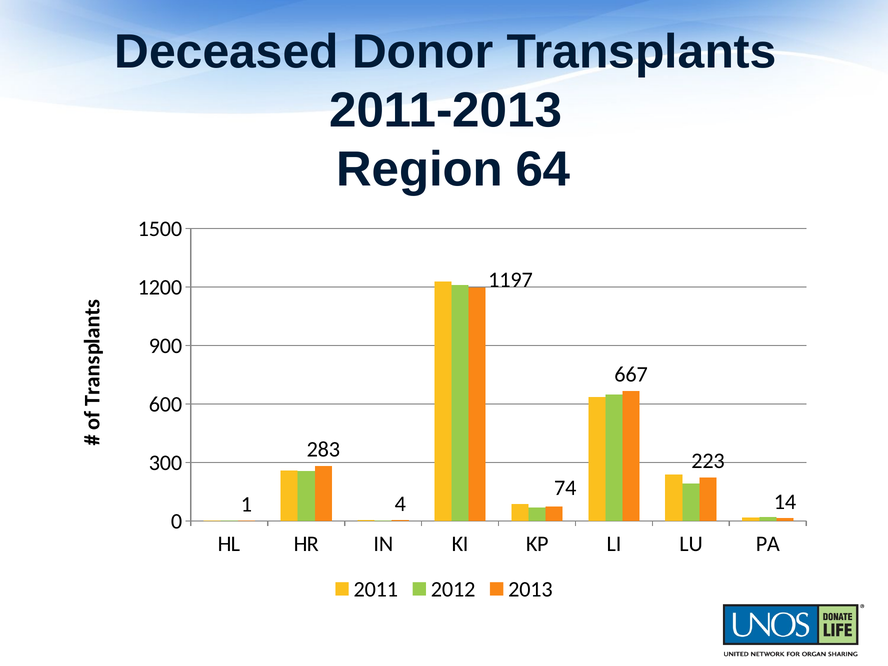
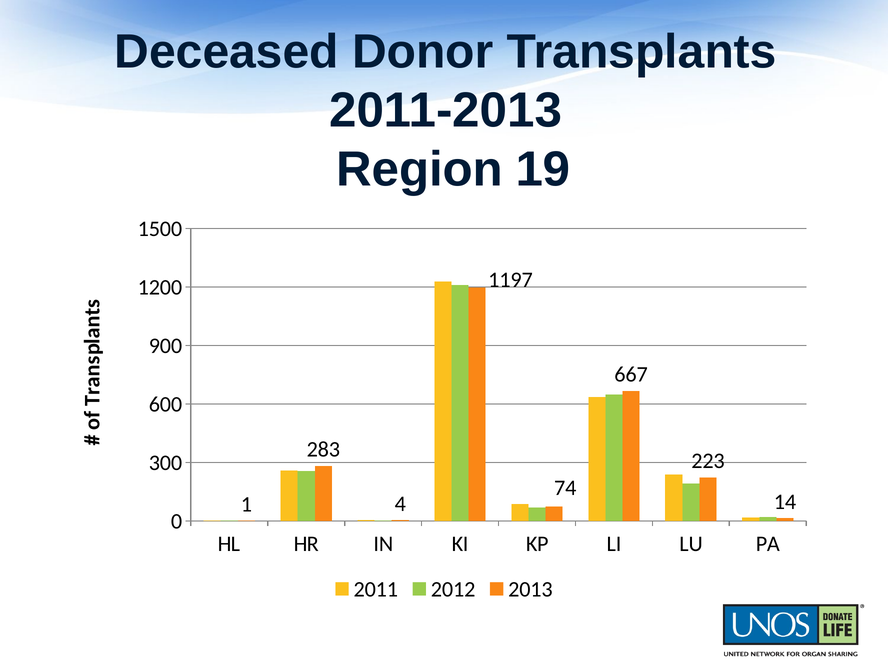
64: 64 -> 19 (543, 170)
